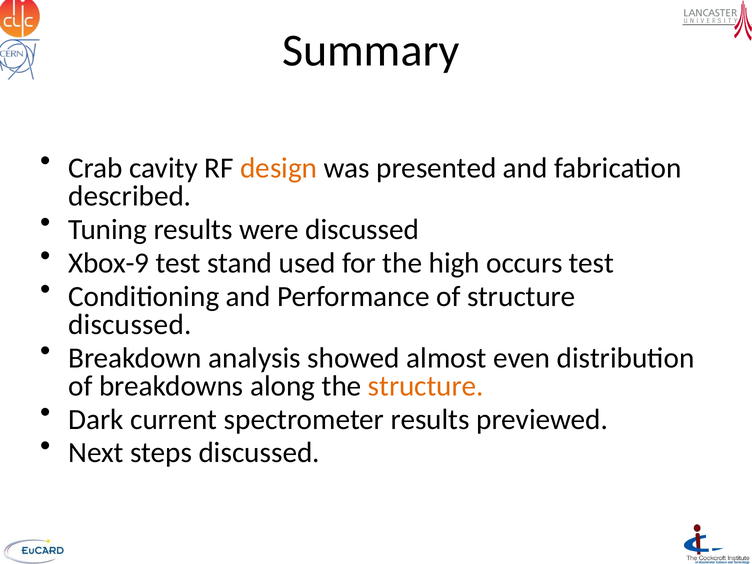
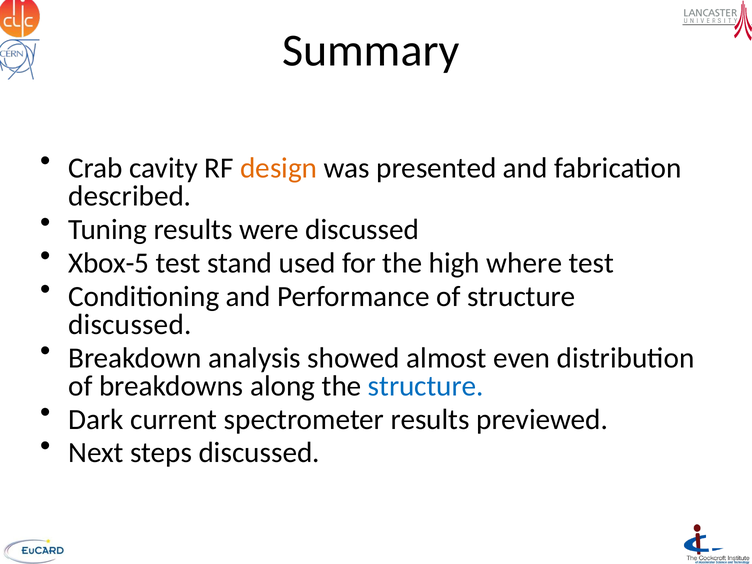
Xbox-9: Xbox-9 -> Xbox-5 (109, 263)
occurs: occurs -> where (524, 263)
structure colour: orange -> blue (426, 386)
